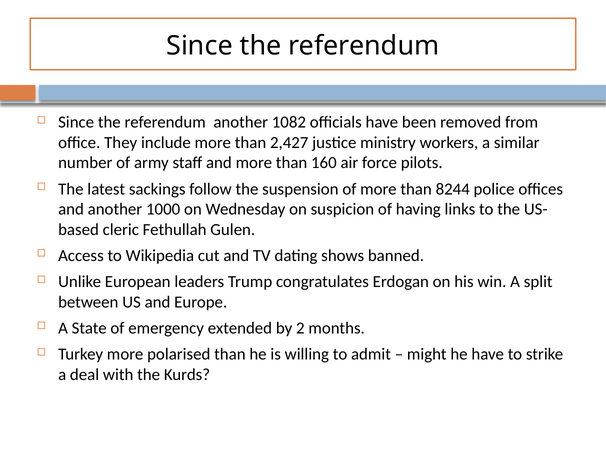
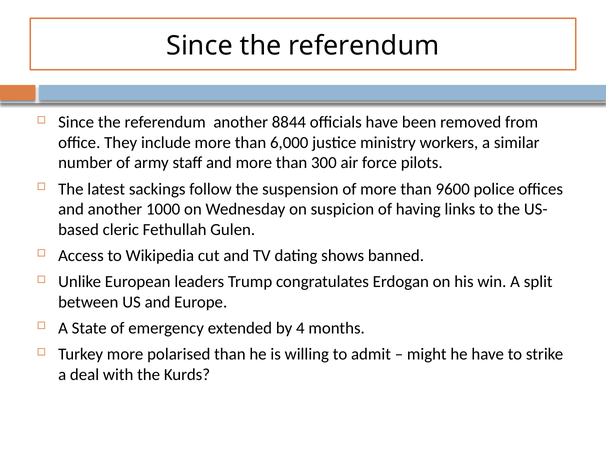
1082: 1082 -> 8844 (289, 122)
2,427: 2,427 -> 6,000 (289, 142)
160: 160 -> 300 (324, 163)
8244: 8244 -> 9600 (453, 189)
2: 2 -> 4 (300, 328)
